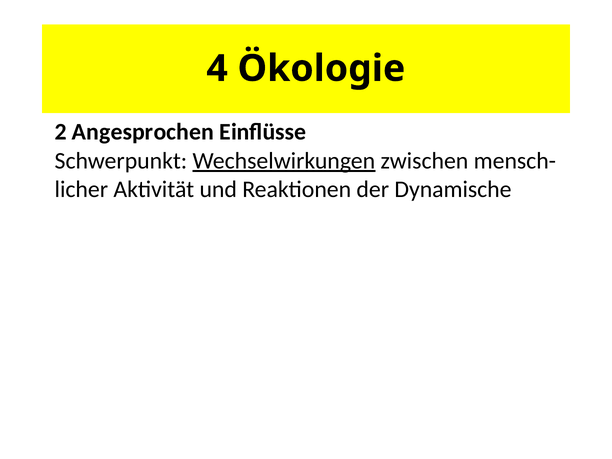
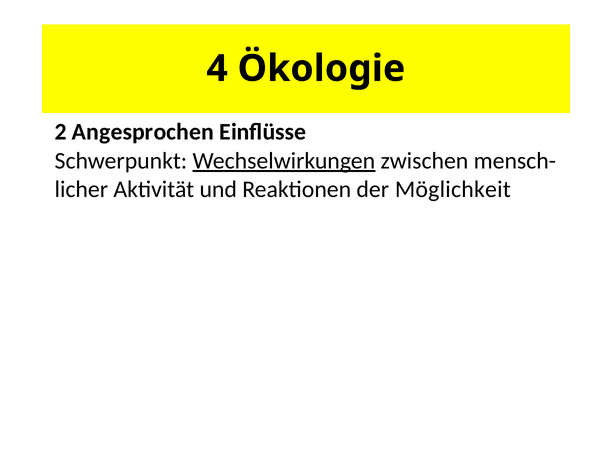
Dynamische: Dynamische -> Möglichkeit (453, 189)
